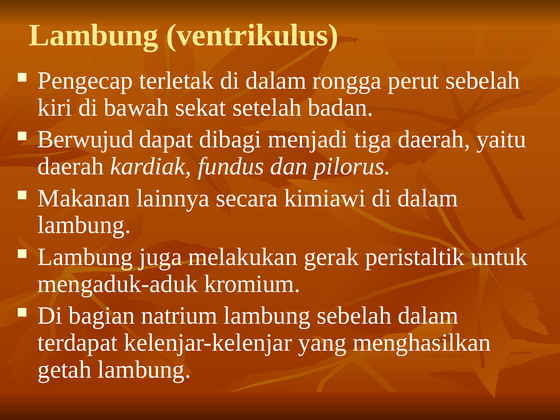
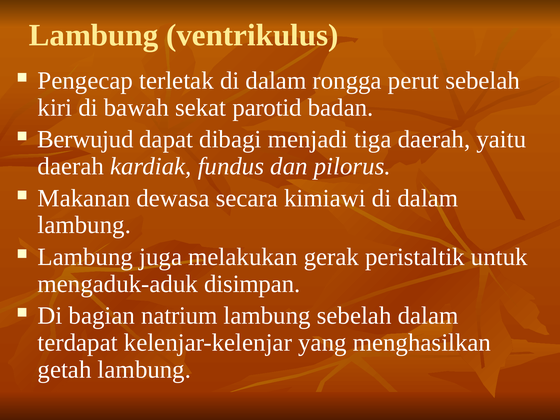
setelah: setelah -> parotid (267, 107)
lainnya: lainnya -> dewasa (173, 198)
kromium: kromium -> disimpan (252, 284)
